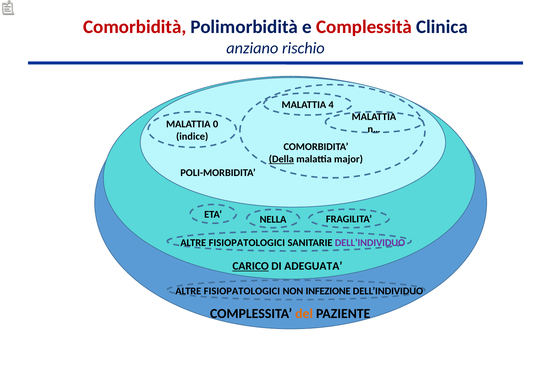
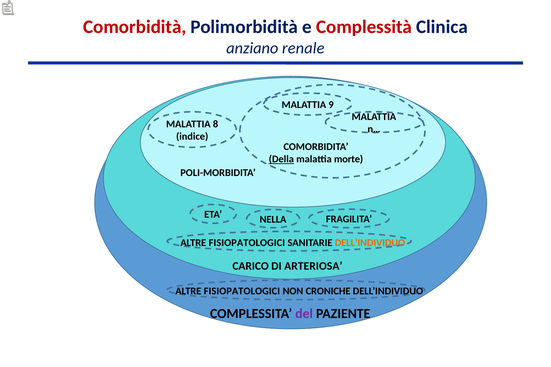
rischio: rischio -> renale (303, 48)
4: 4 -> 9 (331, 105)
0: 0 -> 8 (216, 124)
major: major -> morte (349, 159)
DELL’INDIVIDUO colour: purple -> orange (370, 243)
CARICO underline: present -> none (251, 266)
ADEGUATA: ADEGUATA -> ARTERIOSA (313, 266)
INFEZIONE: INFEZIONE -> CRONICHE (328, 291)
del colour: orange -> purple (304, 314)
